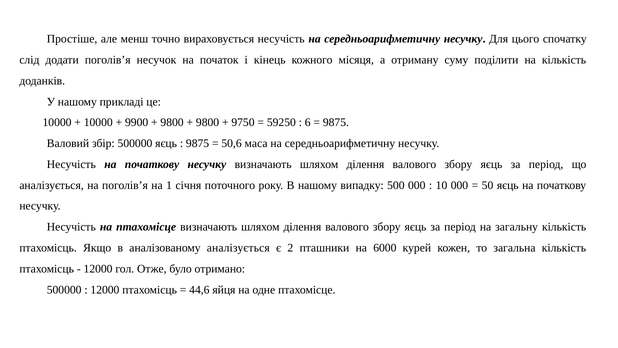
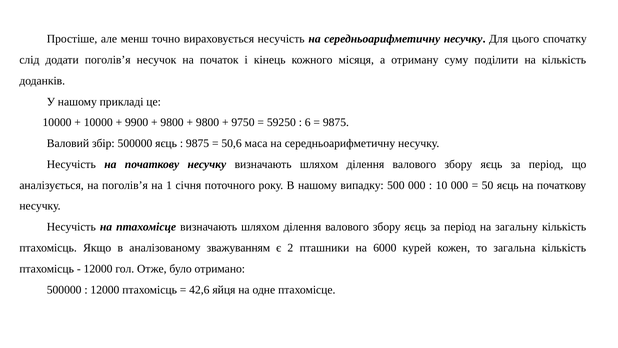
аналізованому аналізується: аналізується -> зважуванням (238, 248)
44,6: 44,6 -> 42,6 (199, 289)
